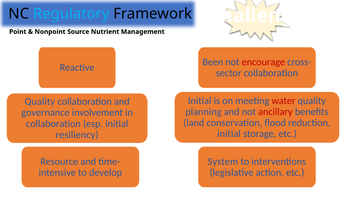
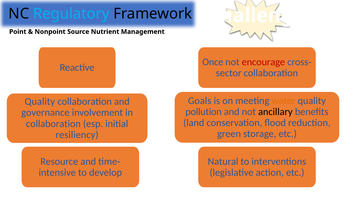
Been: Been -> Once (213, 62)
Initial: Initial -> Goals (200, 100)
water colour: red -> orange (284, 100)
planning: planning -> pollution (204, 111)
ancillary colour: red -> black (275, 111)
initial: initial -> green (229, 133)
System: System -> Natural (223, 161)
